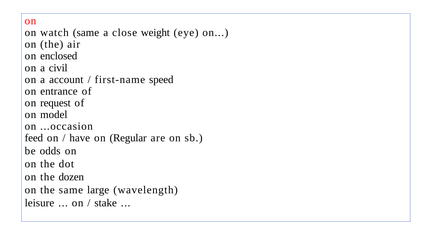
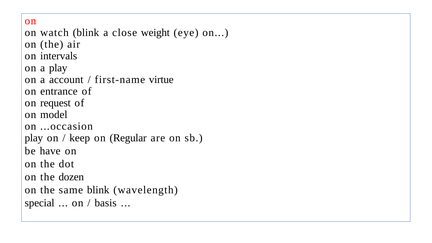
watch same: same -> blink (86, 33)
enclosed: enclosed -> intervals (59, 56)
a civil: civil -> play (58, 68)
speed: speed -> virtue (161, 79)
feed: feed -> play (34, 138)
have: have -> keep (80, 138)
odds: odds -> have (50, 151)
same large: large -> blink (98, 190)
leisure: leisure -> special (40, 203)
stake: stake -> basis (106, 203)
